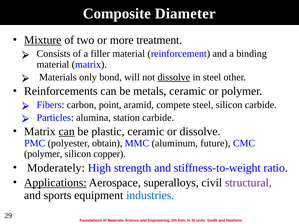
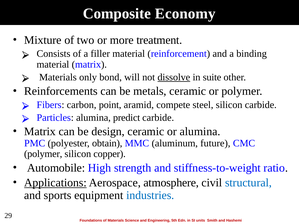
Diameter: Diameter -> Economy (185, 14)
Mixture underline: present -> none (43, 40)
in steel: steel -> suite (212, 77)
station: station -> predict (127, 118)
can underline: present -> none (67, 132)
plastic: plastic -> design (108, 132)
or dissolve: dissolve -> alumina (200, 132)
Moderately: Moderately -> Automobile (56, 168)
superalloys: superalloys -> atmosphere (171, 183)
structural colour: purple -> blue (248, 183)
